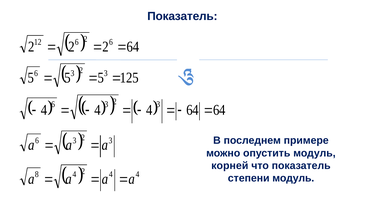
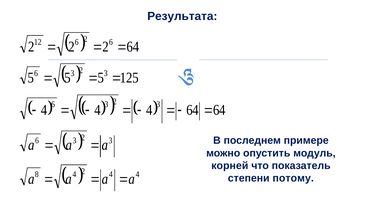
Показатель: Показатель -> Результата (182, 16)
степени модуль: модуль -> потому (293, 178)
